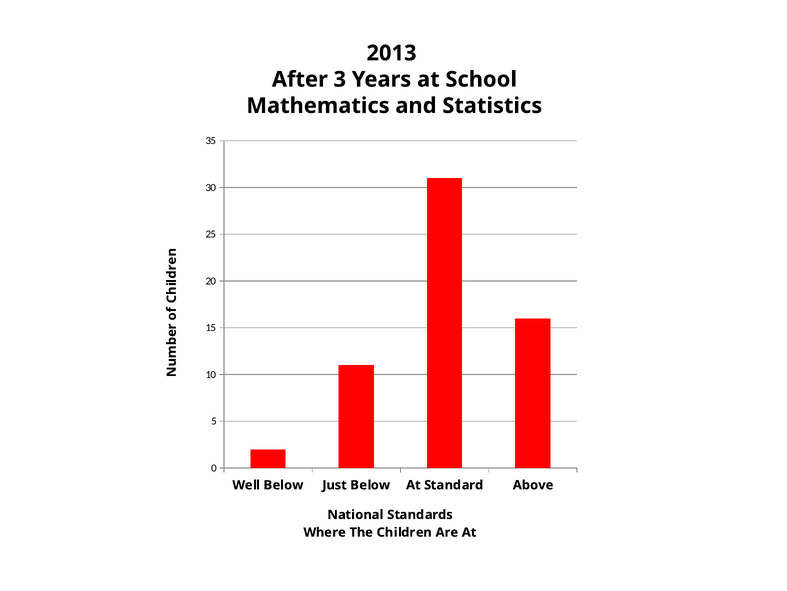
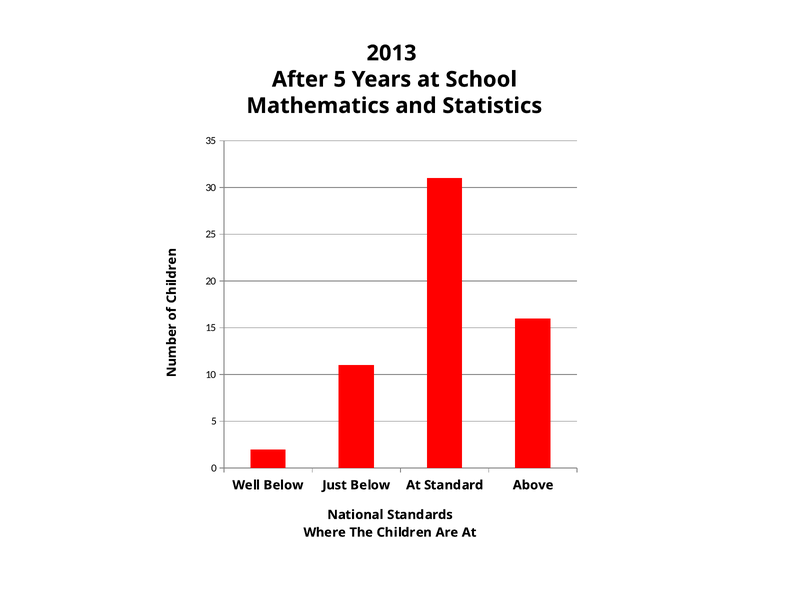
After 3: 3 -> 5 (340, 79)
